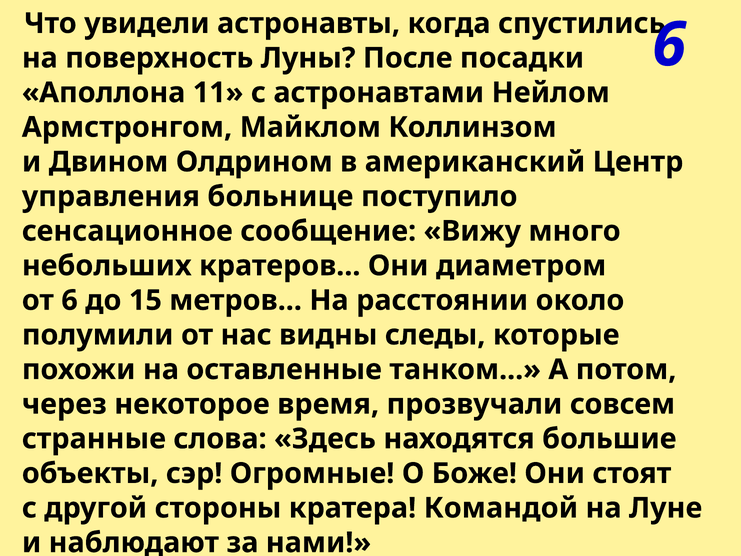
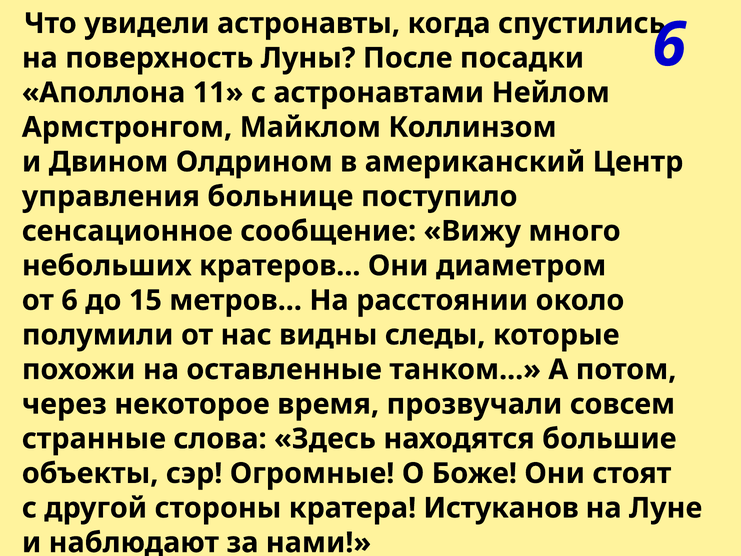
Командой: Командой -> Истуканов (501, 508)
